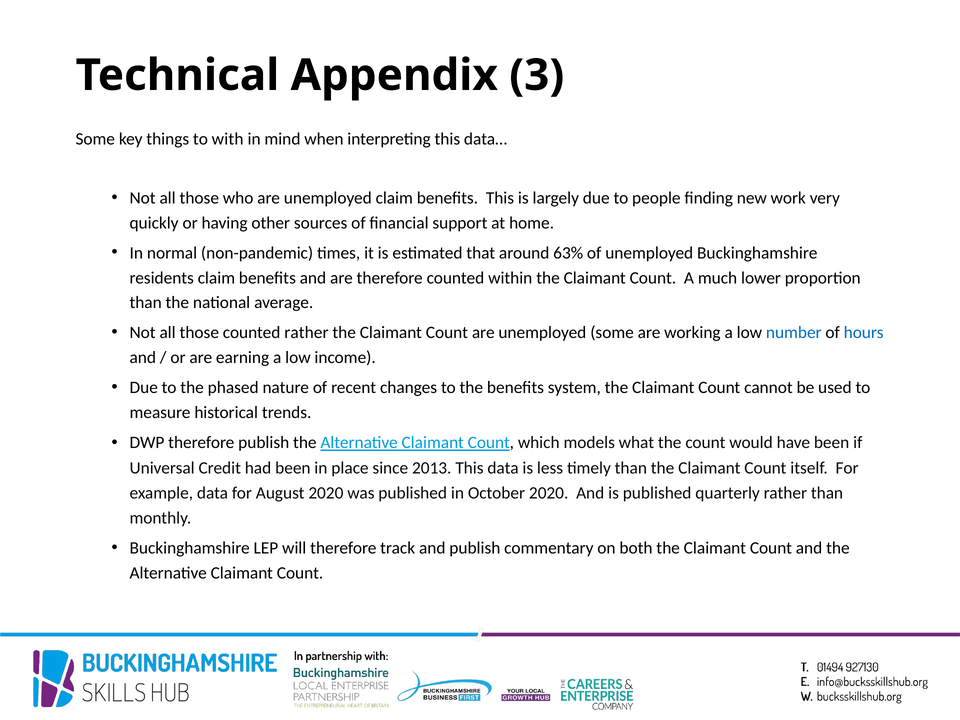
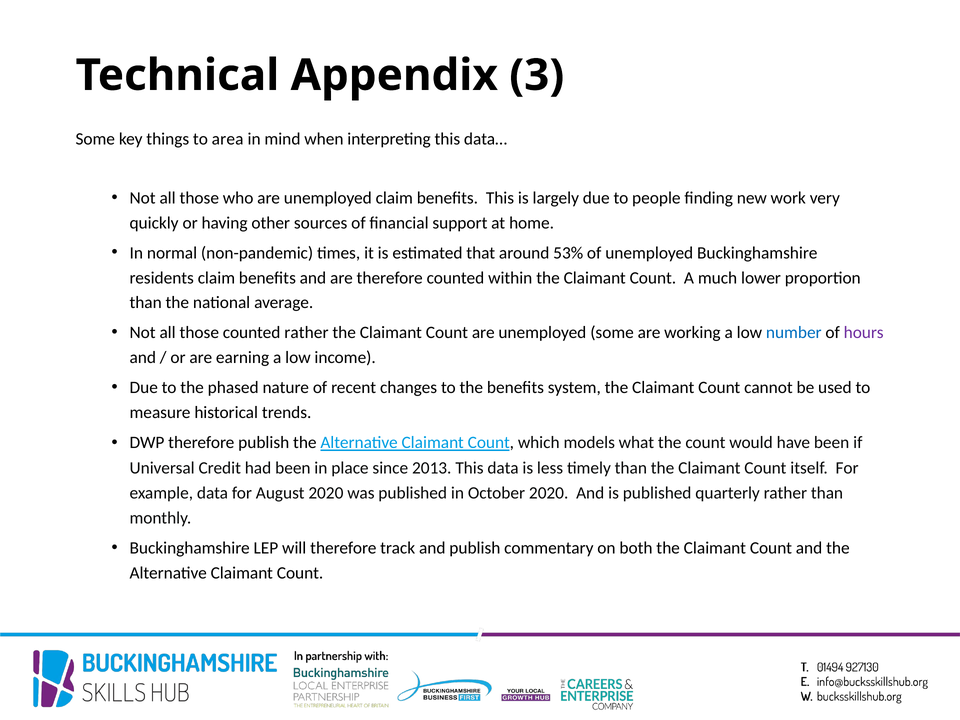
with: with -> area (228, 139)
63%: 63% -> 53% (568, 253)
hours colour: blue -> purple (864, 333)
